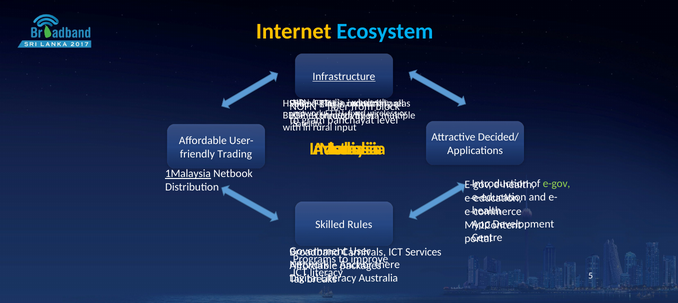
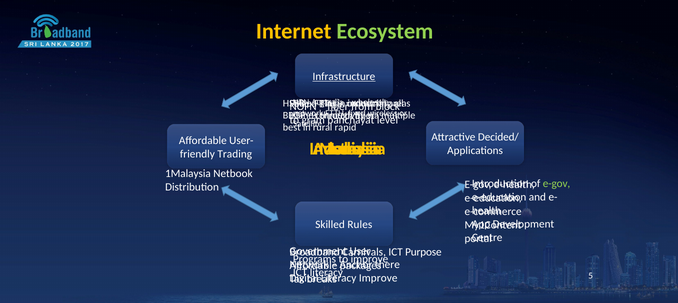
Ecosystem colour: light blue -> light green (385, 31)
with: with -> best (292, 127)
input: input -> rapid (346, 127)
1Malaysia underline: present -> none (188, 174)
Services: Services -> Purpose (423, 252)
Australia: Australia -> Improve (378, 278)
